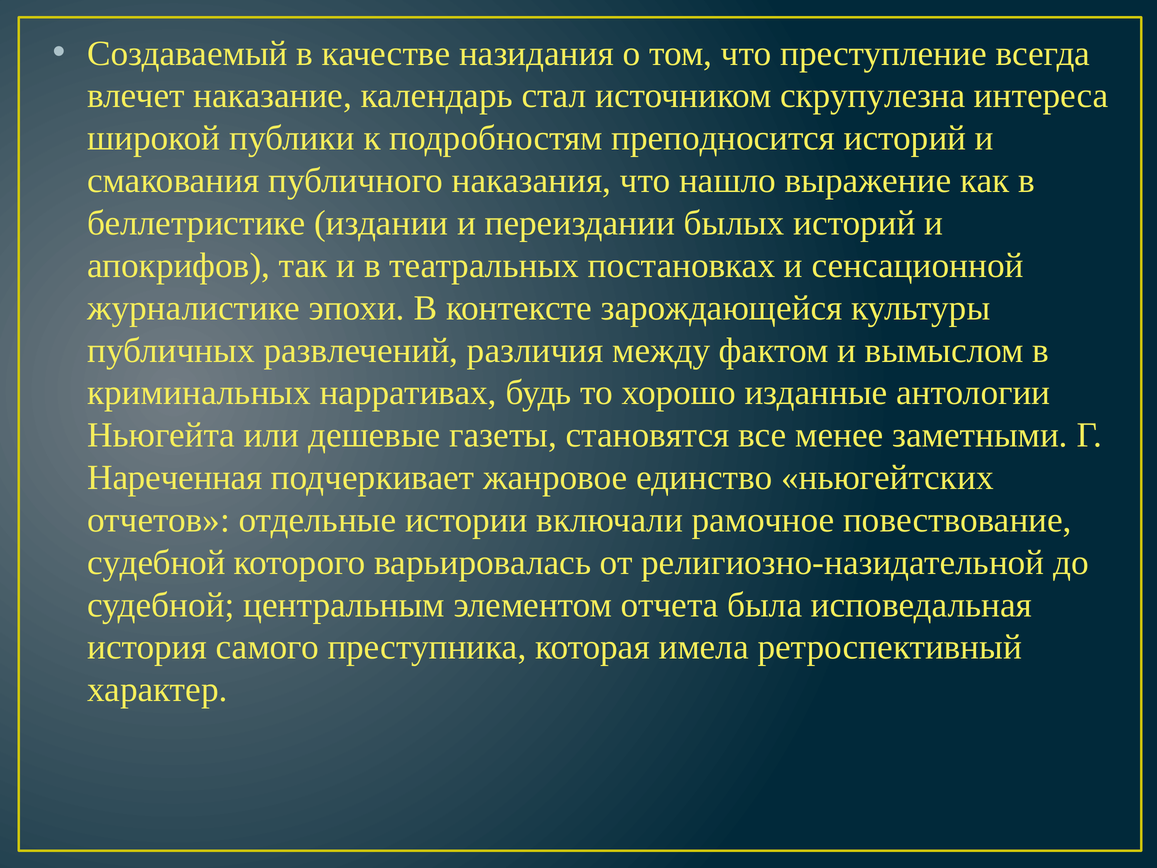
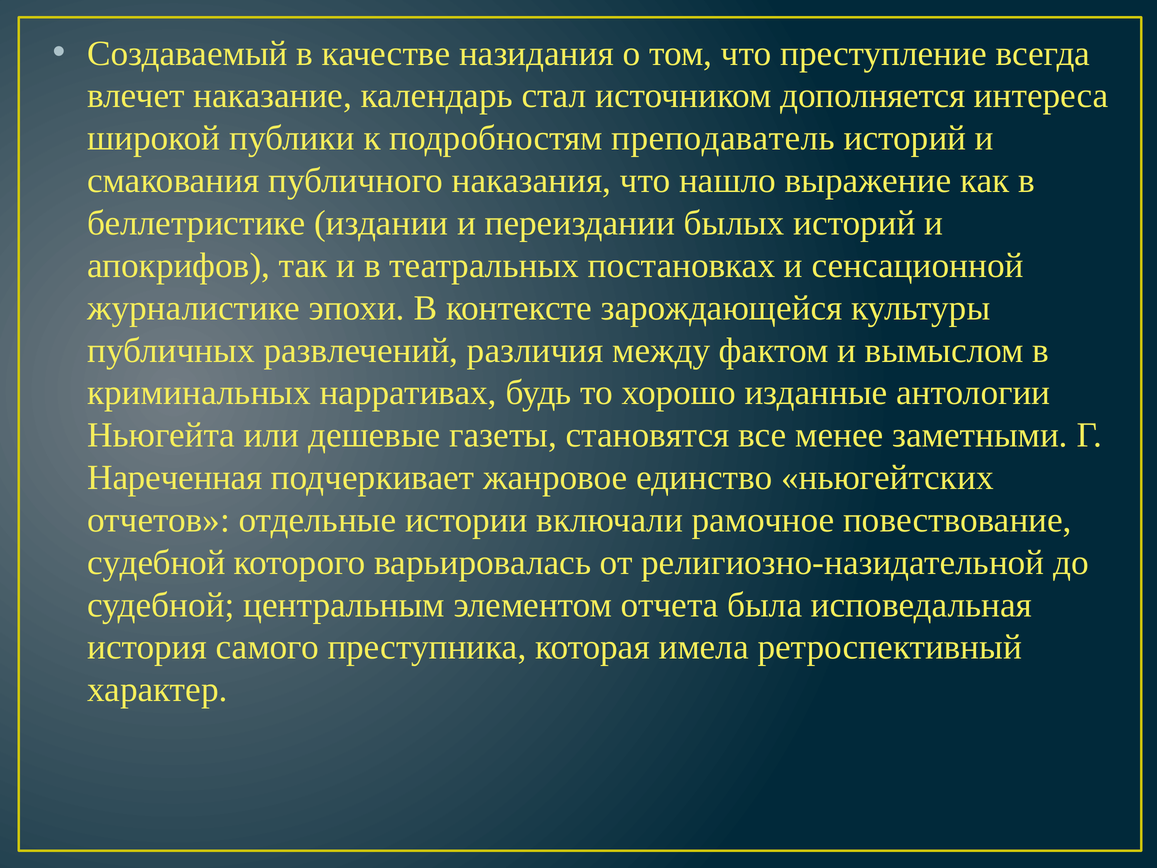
скрупулезна: скрупулезна -> дополняется (873, 96)
преподносится: преподносится -> преподаватель (723, 138)
